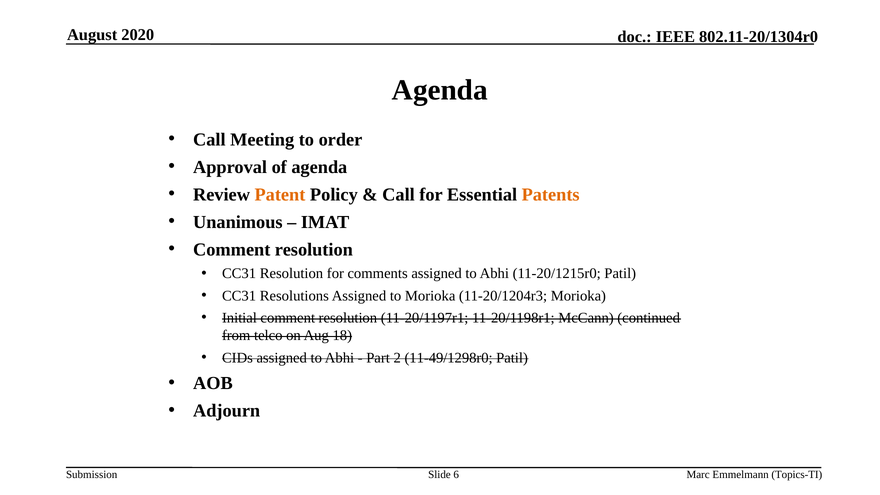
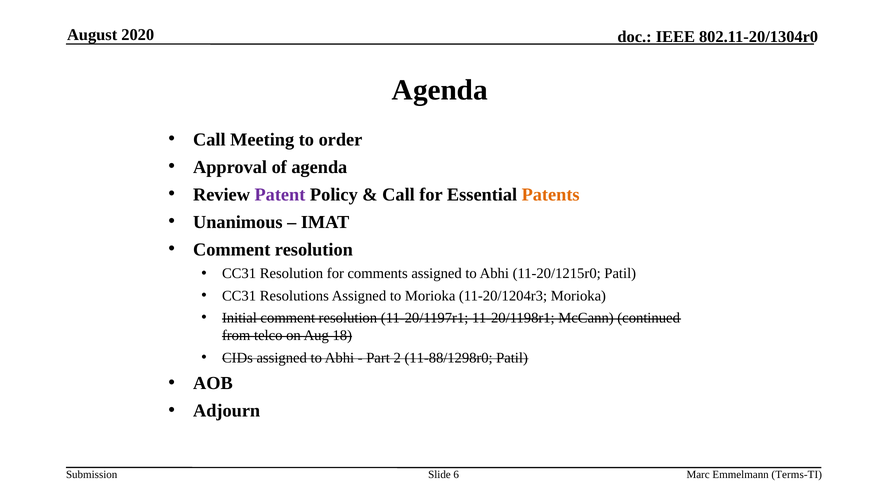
Patent colour: orange -> purple (280, 194)
11-49/1298r0: 11-49/1298r0 -> 11-88/1298r0 (449, 358)
Topics-TI: Topics-TI -> Terms-TI (797, 475)
